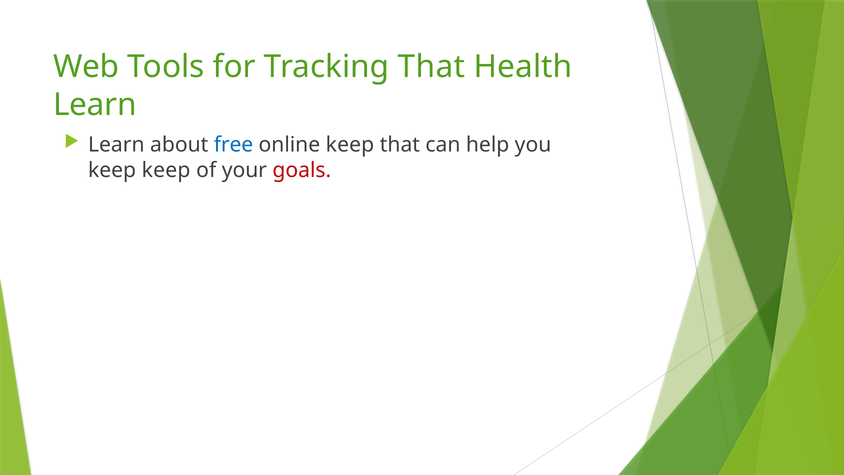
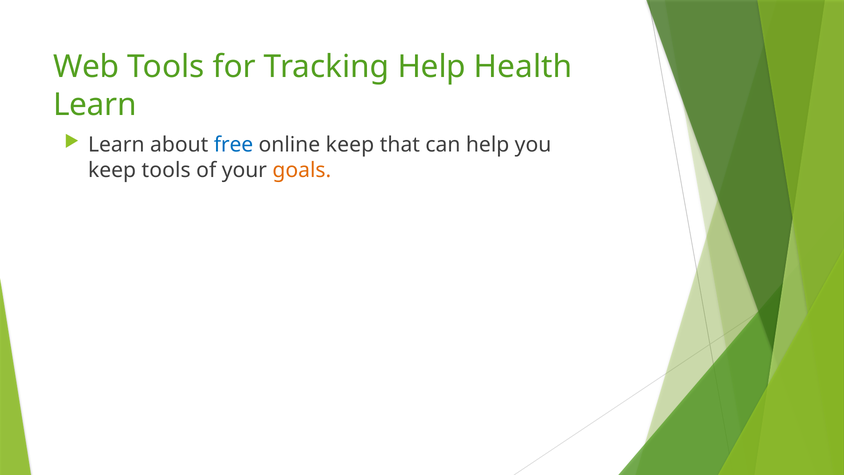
Tracking That: That -> Help (432, 67)
keep keep: keep -> tools (166, 170)
goals colour: red -> orange (302, 170)
